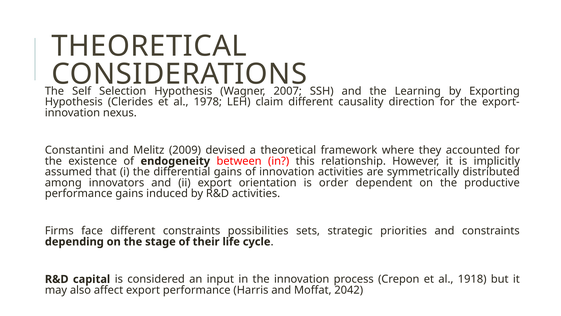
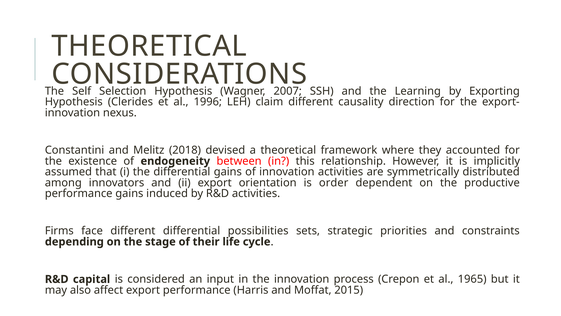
1978: 1978 -> 1996 (208, 102)
2009: 2009 -> 2018 (185, 150)
different constraints: constraints -> differential (192, 231)
1918: 1918 -> 1965 (472, 279)
2042: 2042 -> 2015 (349, 290)
